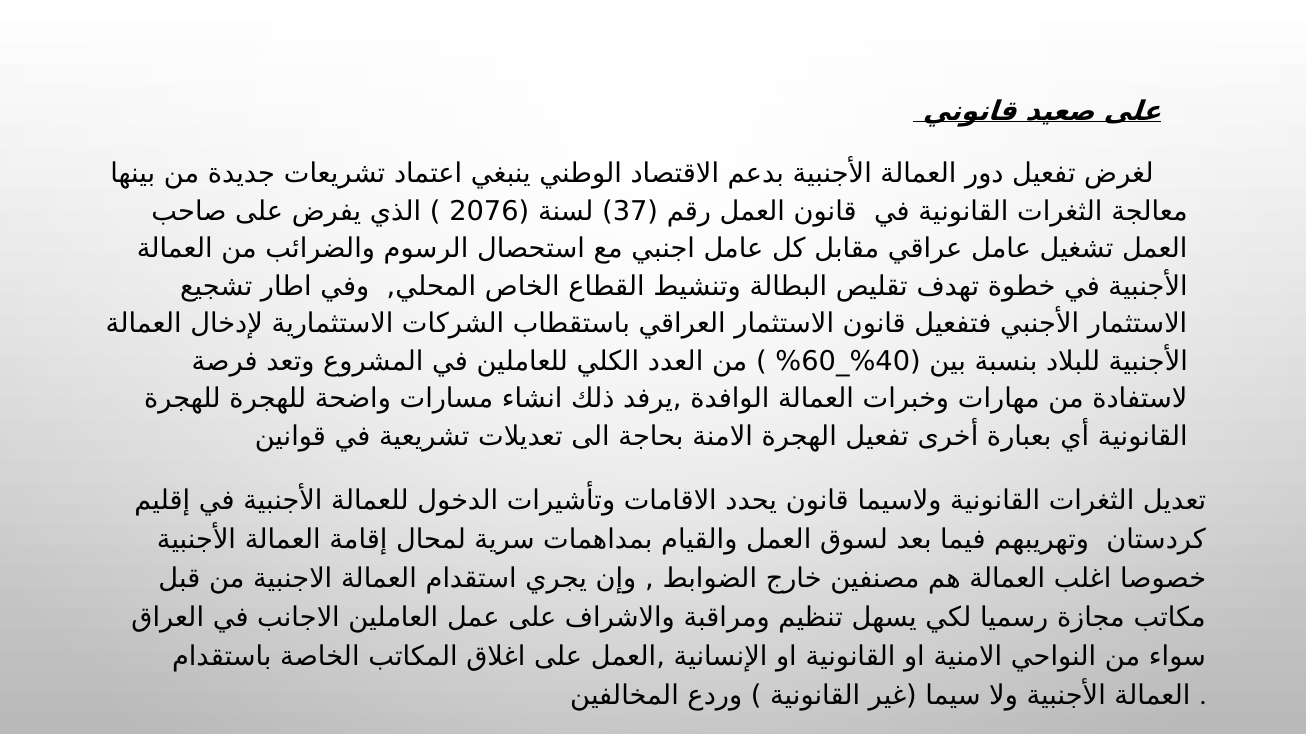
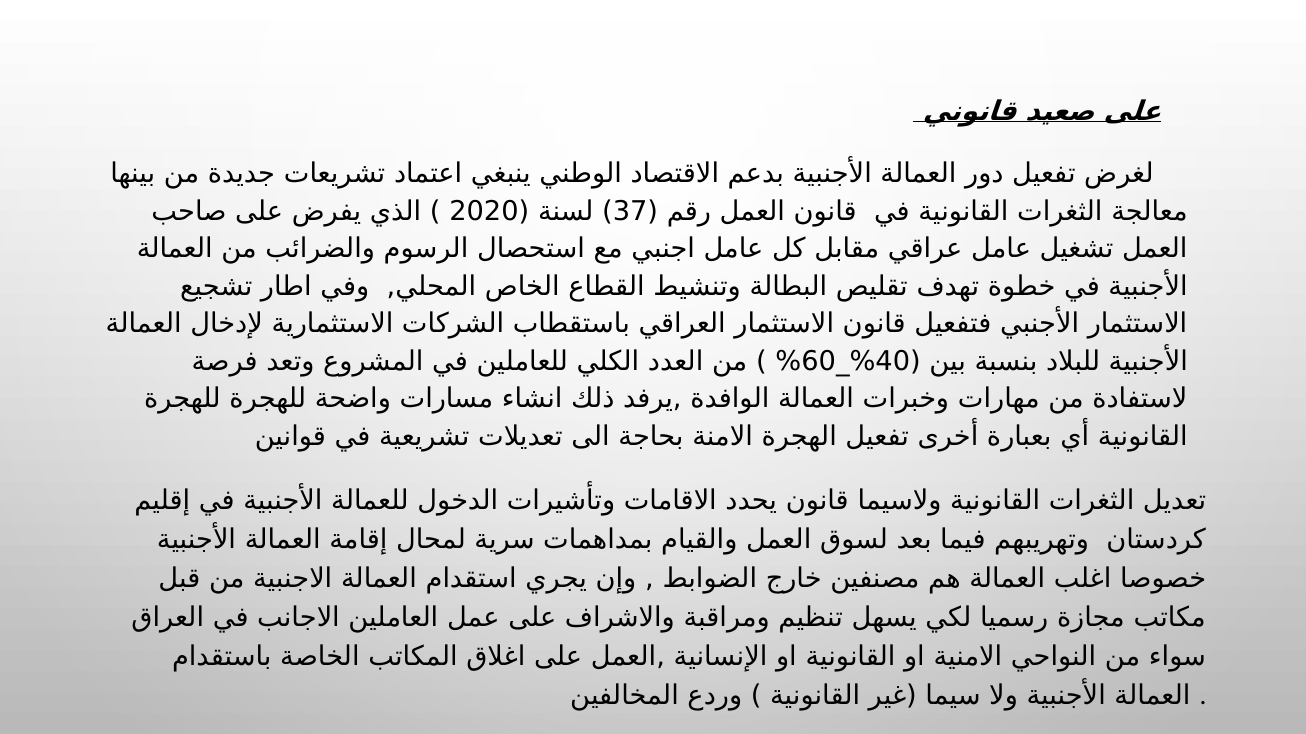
2076: 2076 -> 2020 (484, 211)
